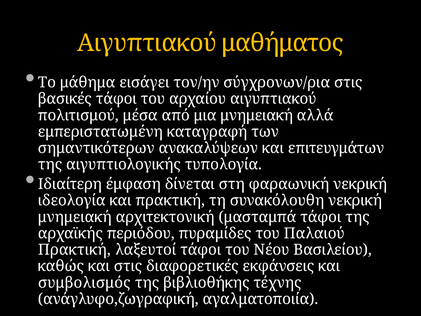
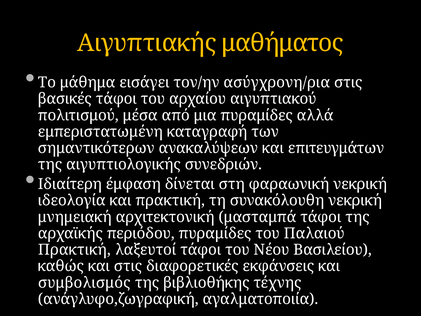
Αιγυπτιακού: Αιγυπτιακού -> Αιγυπτιακής (147, 43)
σύγχρονων/ρια: σύγχρονων/ρια -> ασύγχρονη/ρια (277, 82)
μια μνημειακή: μνημειακή -> πυραμίδες (257, 115)
τυπολογία: τυπολογία -> συνεδριών (223, 164)
